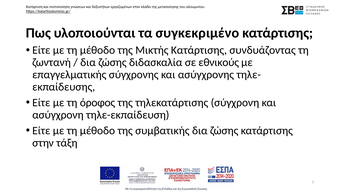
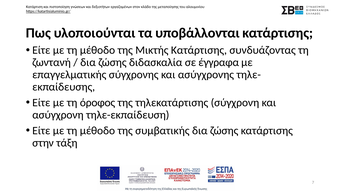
συγκεκριμένο: συγκεκριμένο -> υποβάλλονται (198, 33)
εθνικούς: εθνικούς -> έγγραφα (219, 63)
